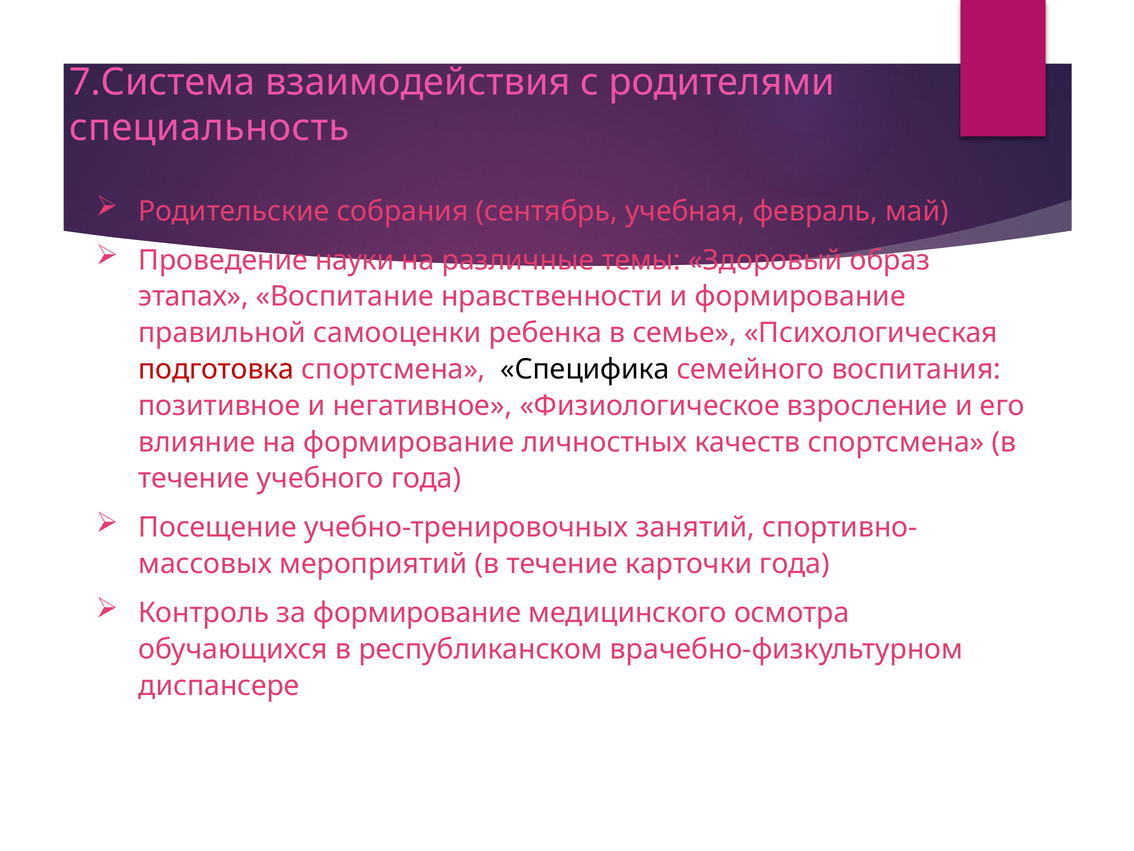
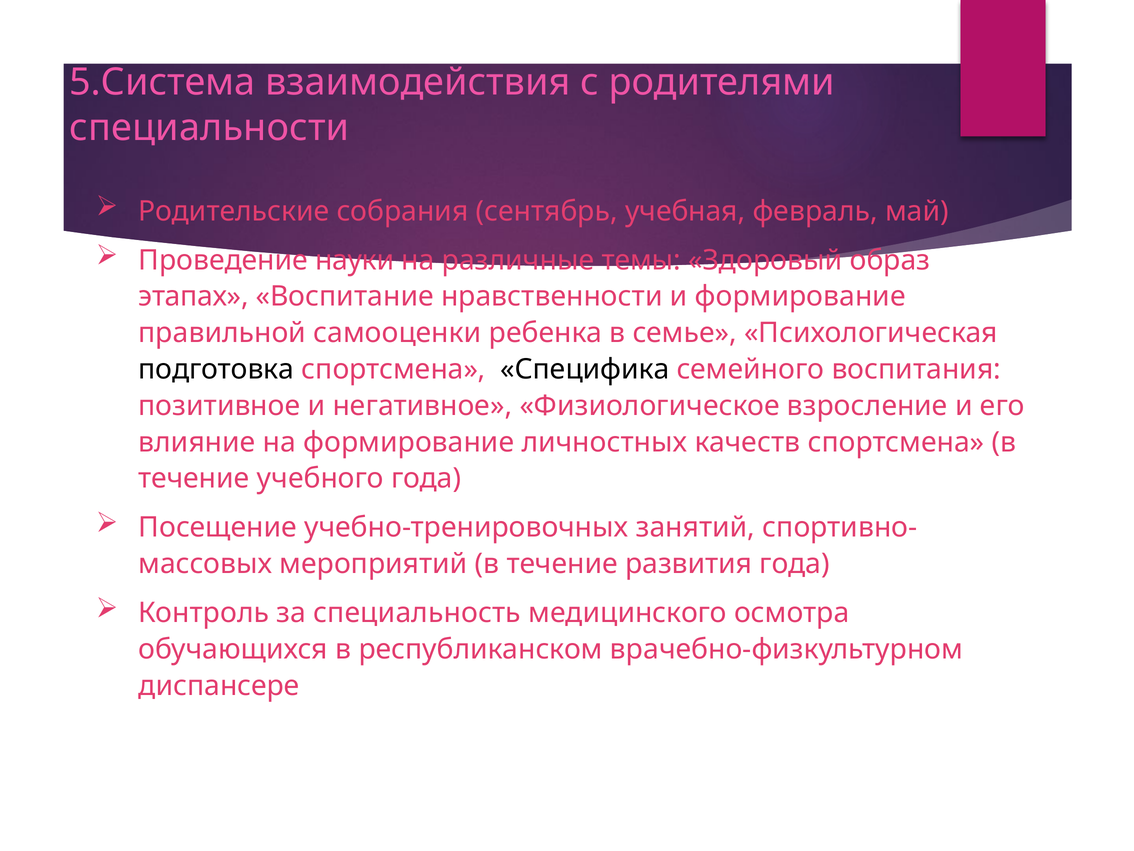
7.Система: 7.Система -> 5.Система (162, 82)
специальность: специальность -> специальности (209, 127)
подготовка colour: red -> black (216, 369)
карточки: карточки -> развития (689, 564)
за формирование: формирование -> специальность (417, 613)
